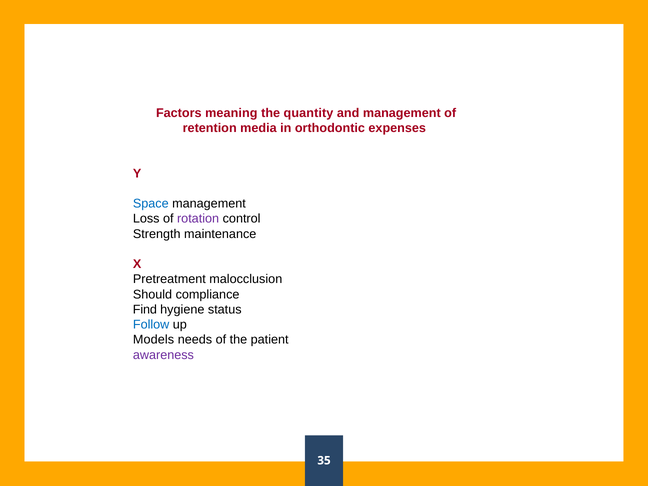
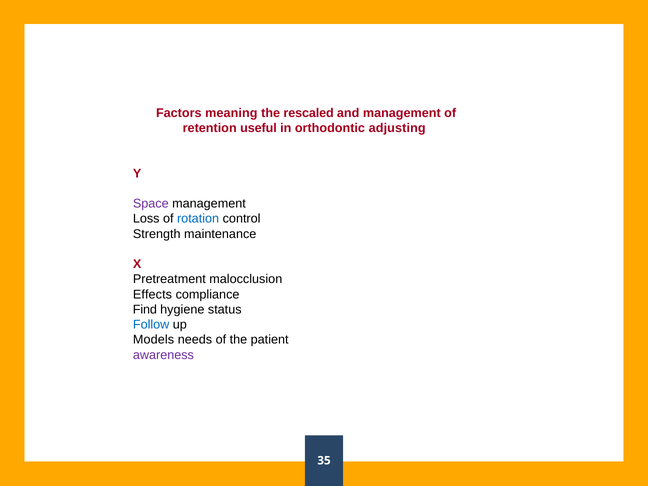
quantity: quantity -> rescaled (309, 113)
media: media -> useful (259, 128)
expenses: expenses -> adjusting (397, 128)
Space colour: blue -> purple (151, 204)
rotation colour: purple -> blue (198, 219)
Should: Should -> Effects (152, 294)
